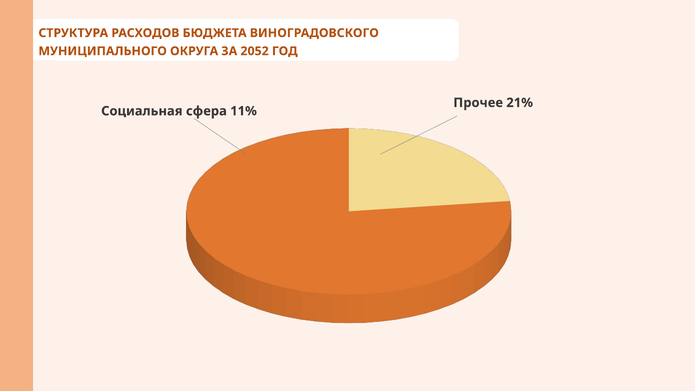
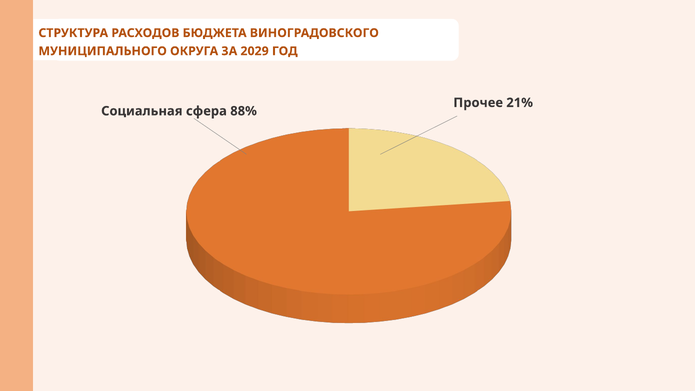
2052: 2052 -> 2029 (255, 51)
11%: 11% -> 88% (244, 111)
